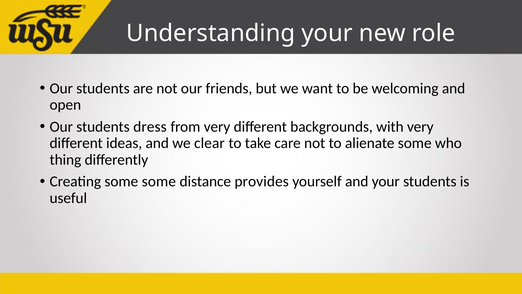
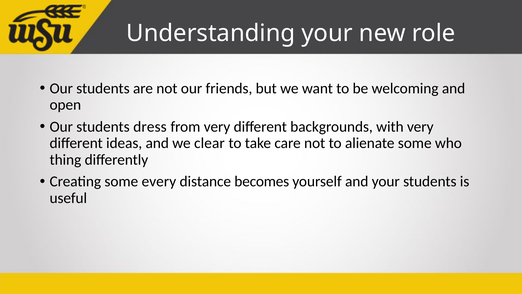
some some: some -> every (159, 181)
provides: provides -> becomes (262, 181)
